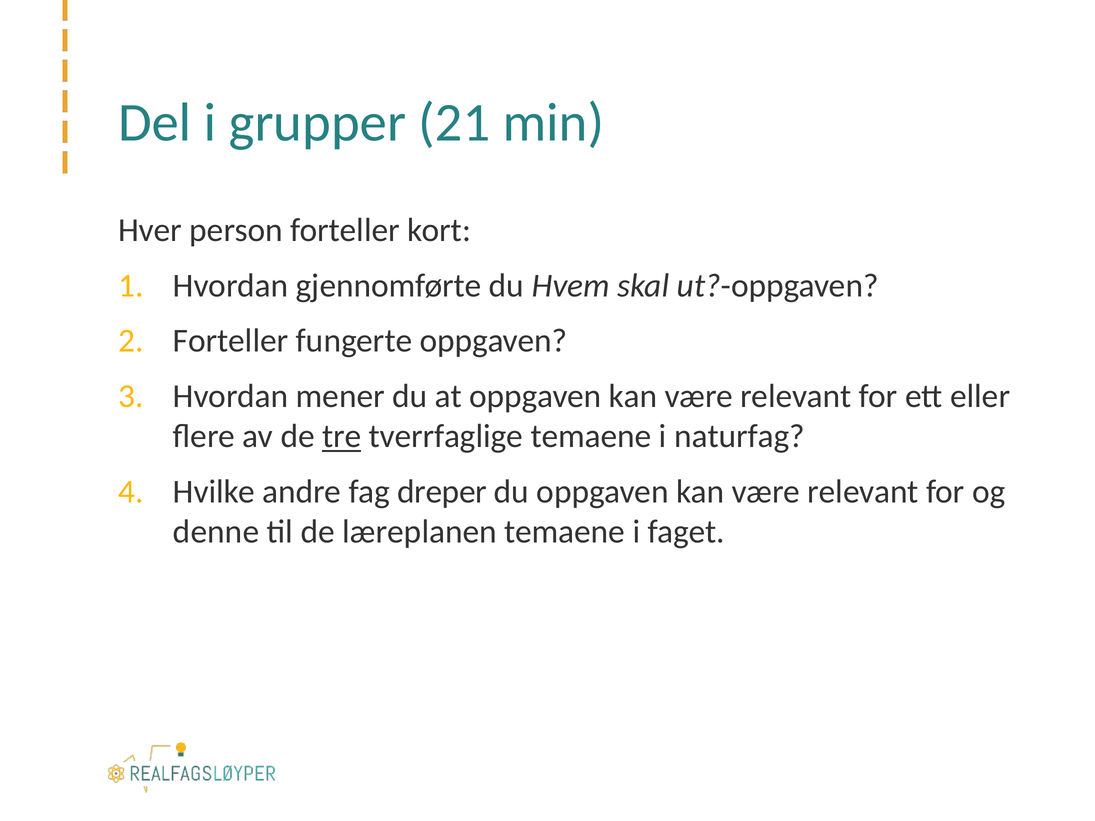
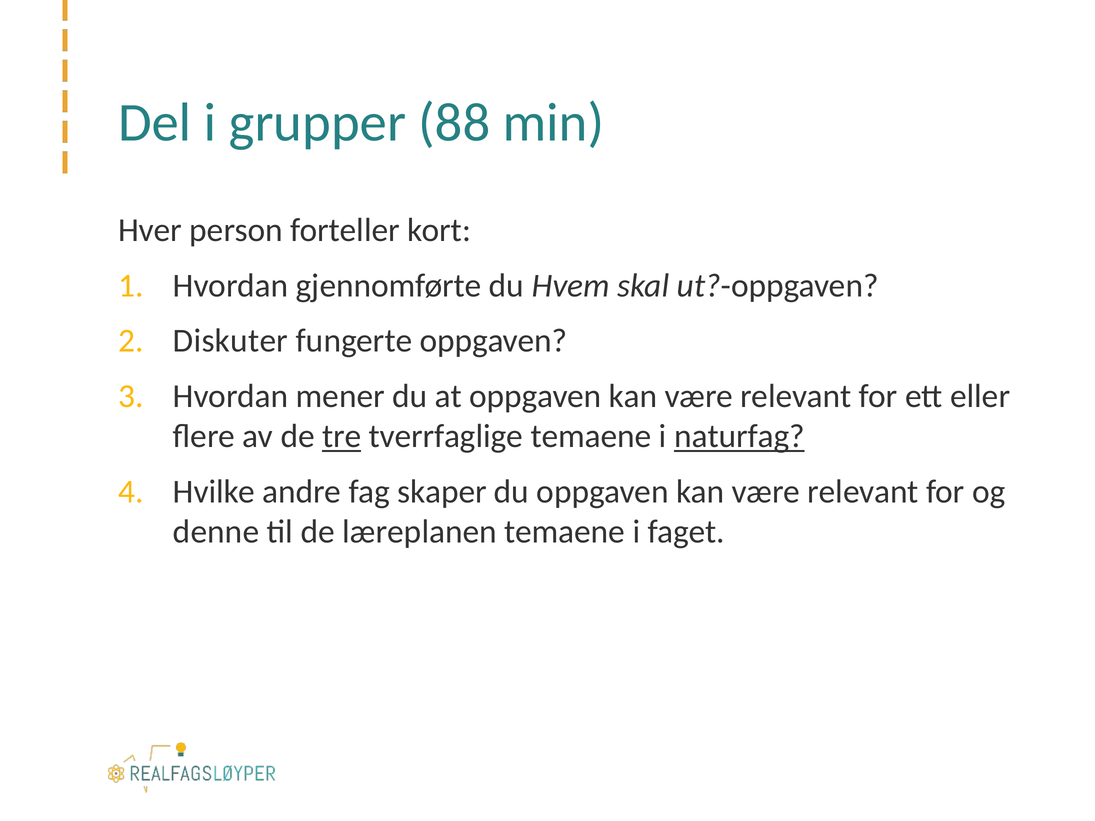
21: 21 -> 88 (454, 123)
Forteller: Forteller -> Diskuter (230, 341)
naturfag underline: none -> present (739, 437)
dreper: dreper -> skaper (442, 492)
